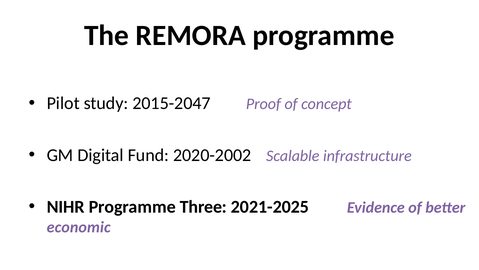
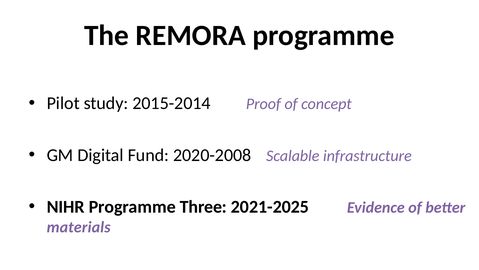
2015-2047: 2015-2047 -> 2015-2014 (172, 103)
2020-2002: 2020-2002 -> 2020-2008 (212, 155)
economic: economic -> materials (79, 227)
